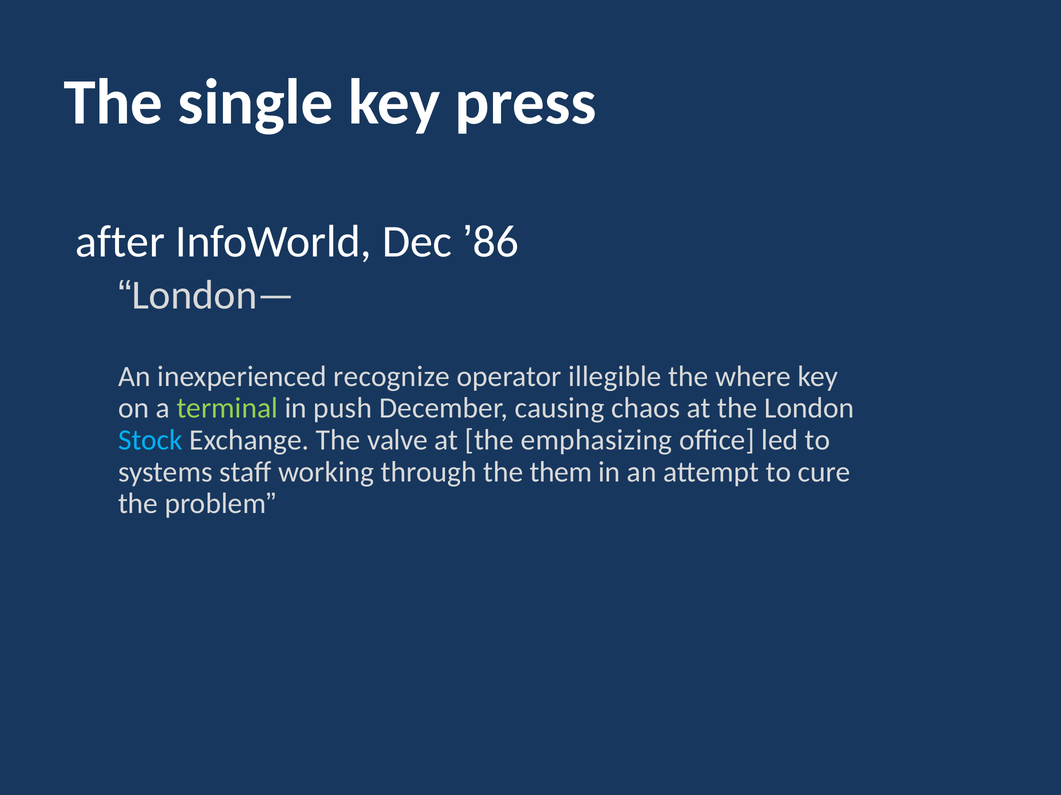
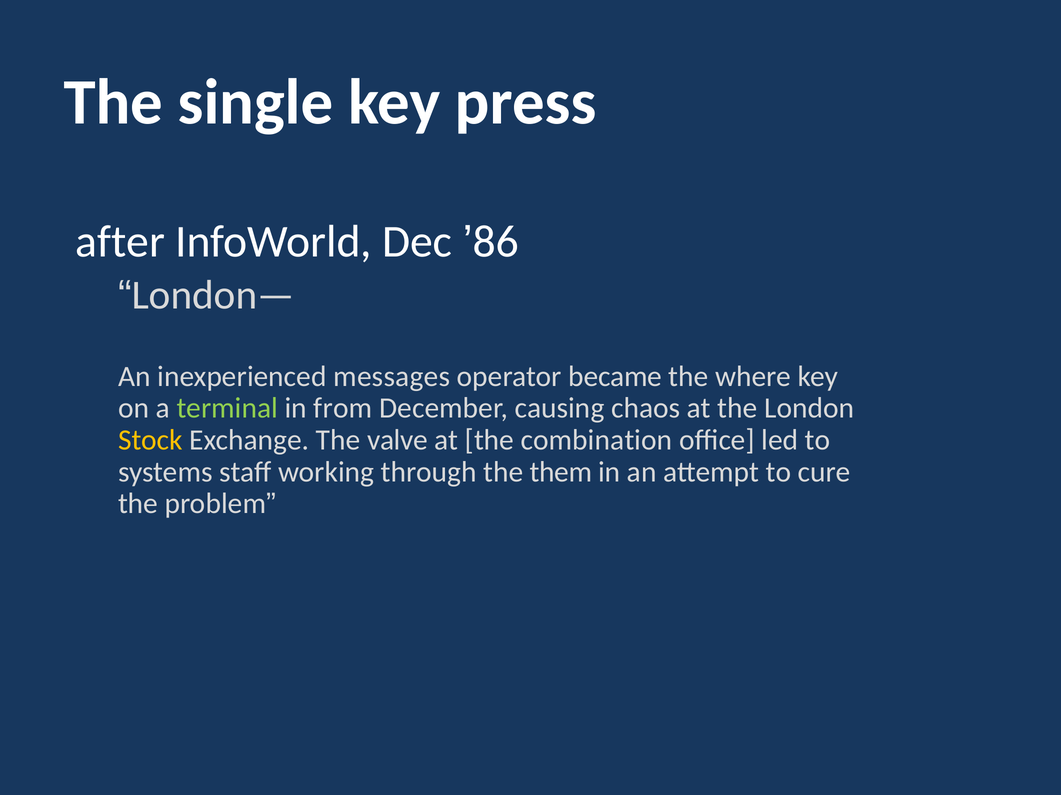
recognize: recognize -> messages (392, 377)
illegible: illegible -> became (615, 377)
push: push -> from (343, 409)
Stock colour: light blue -> yellow (150, 440)
emphasizing: emphasizing -> combination (597, 440)
